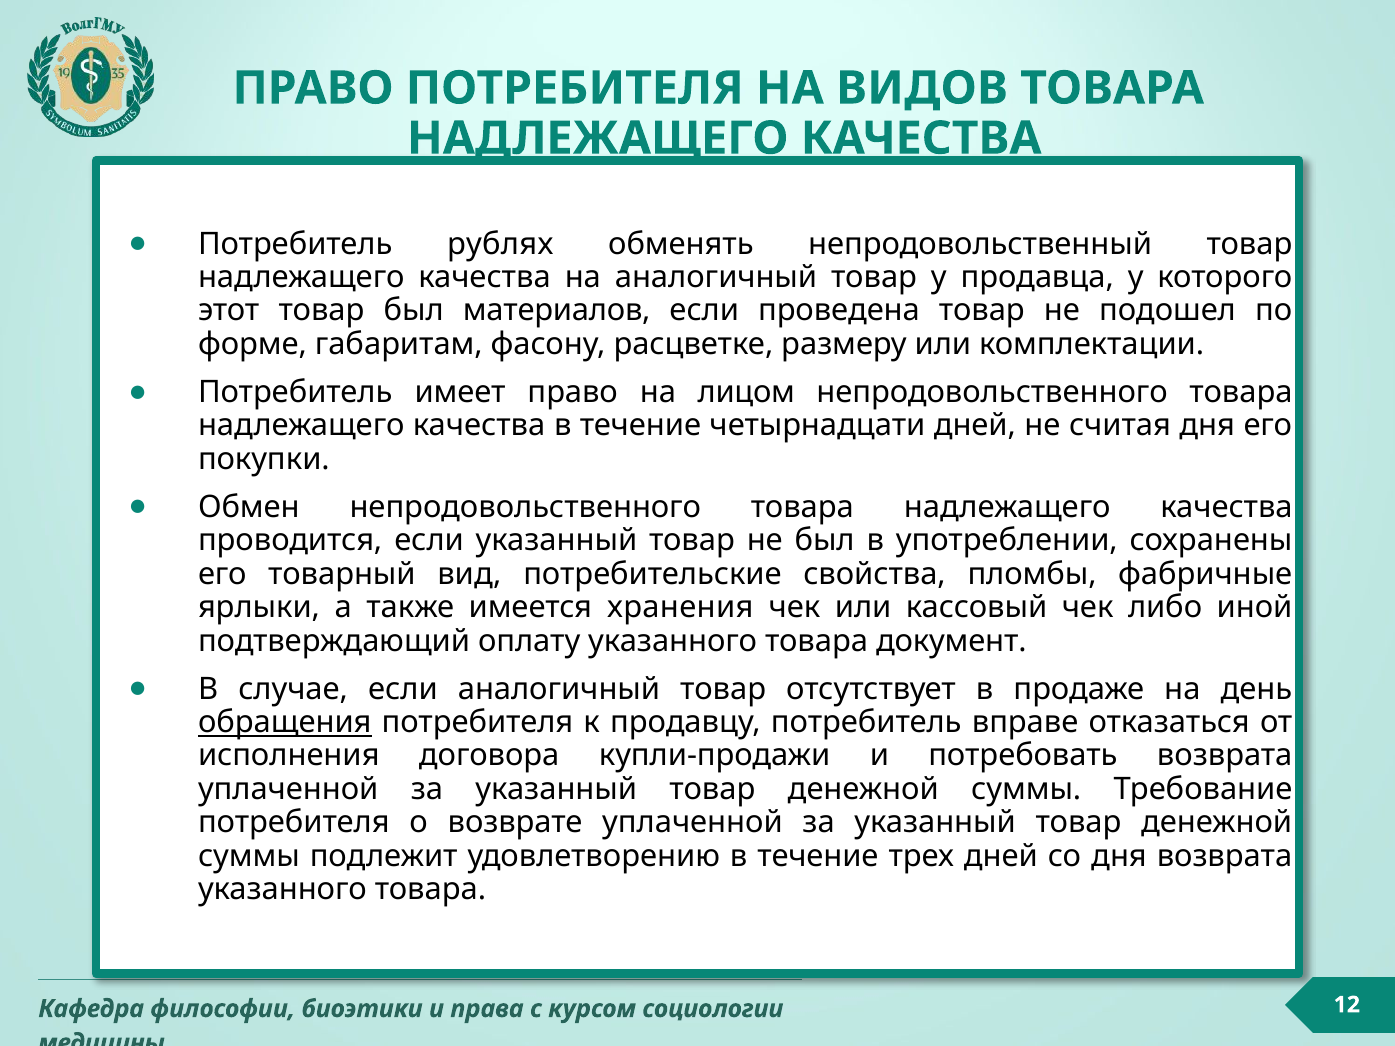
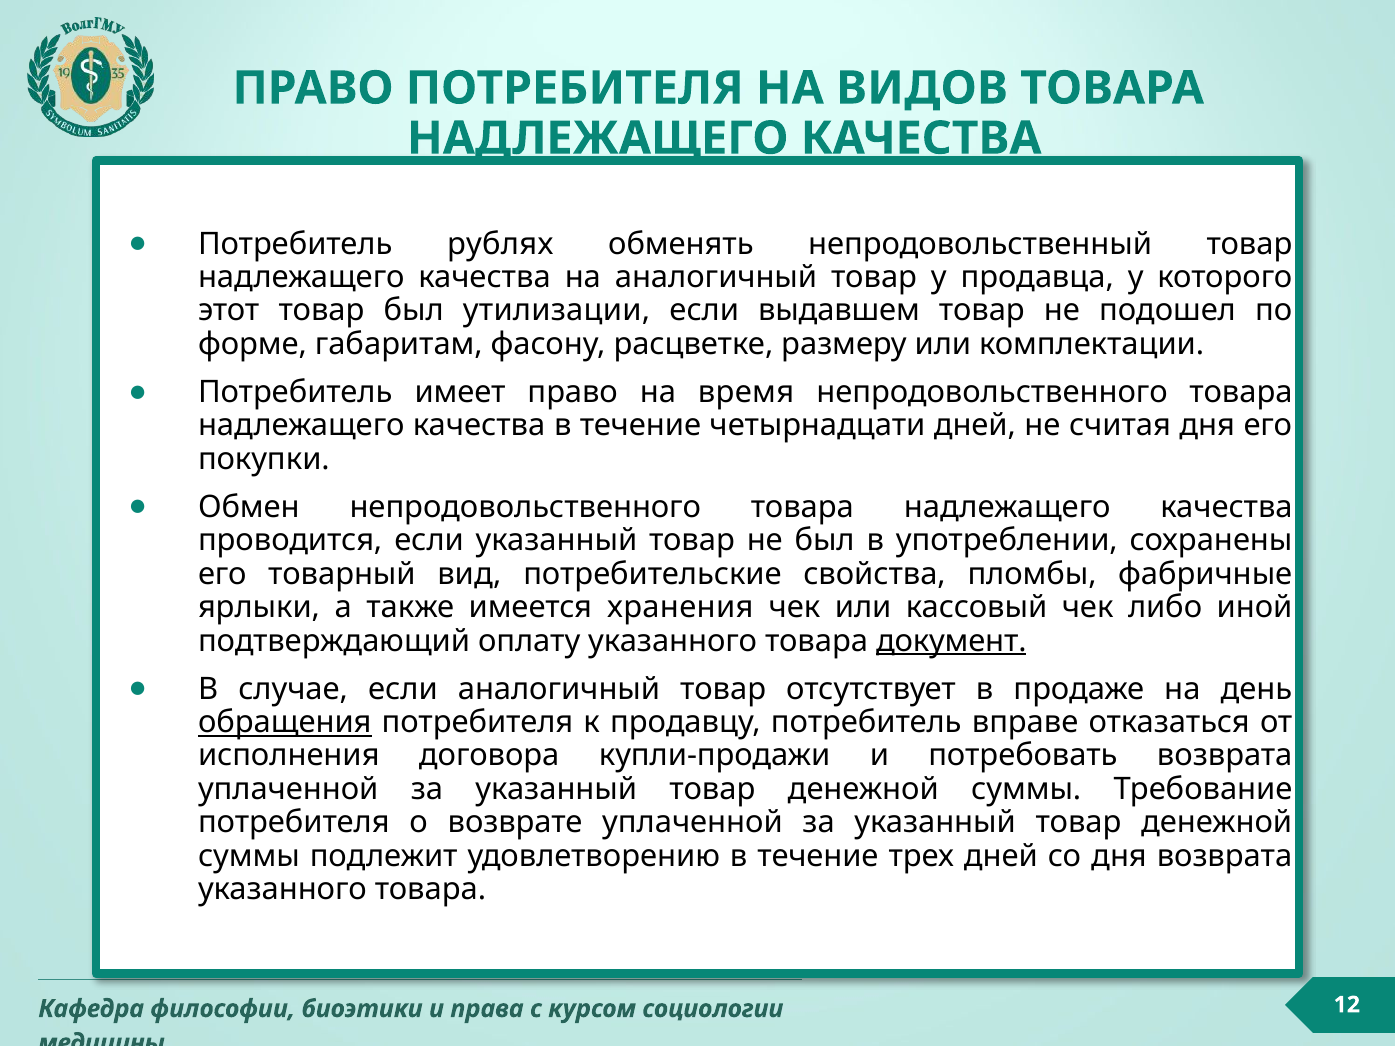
материалов: материалов -> утилизации (556, 311)
проведена: проведена -> выдавшем (839, 311)
лицом: лицом -> время (746, 392)
документ underline: none -> present (951, 641)
